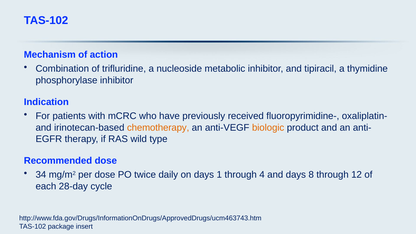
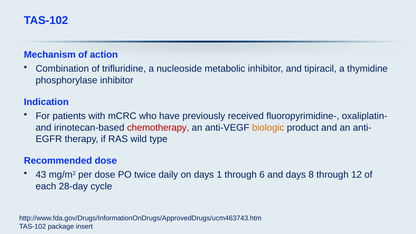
chemotherapy colour: orange -> red (158, 128)
34: 34 -> 43 (41, 175)
4: 4 -> 6 (262, 175)
